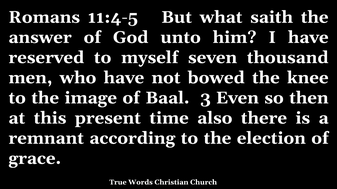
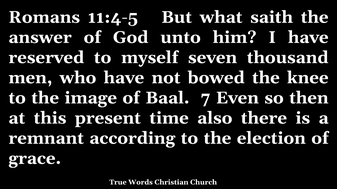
3: 3 -> 7 (205, 98)
